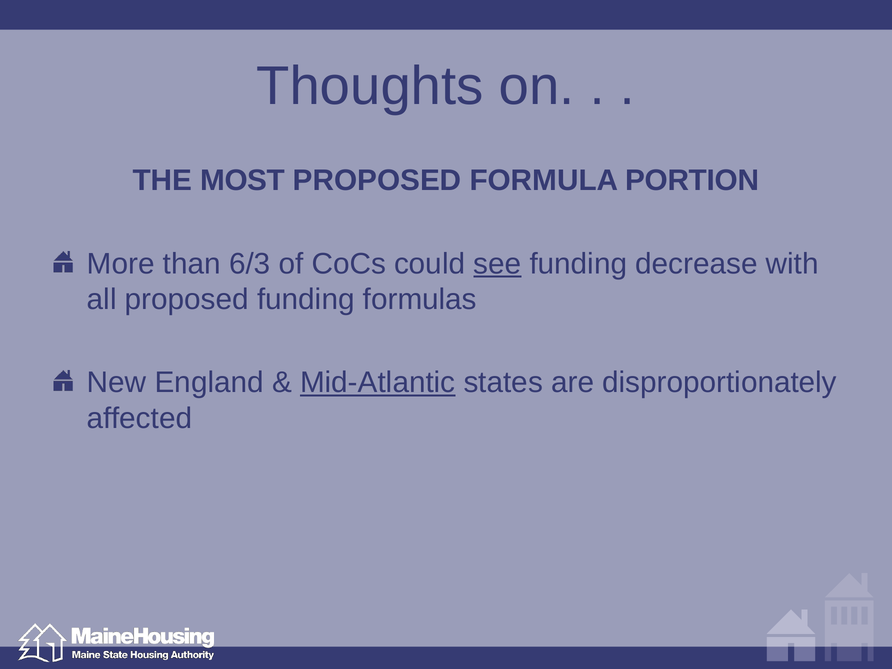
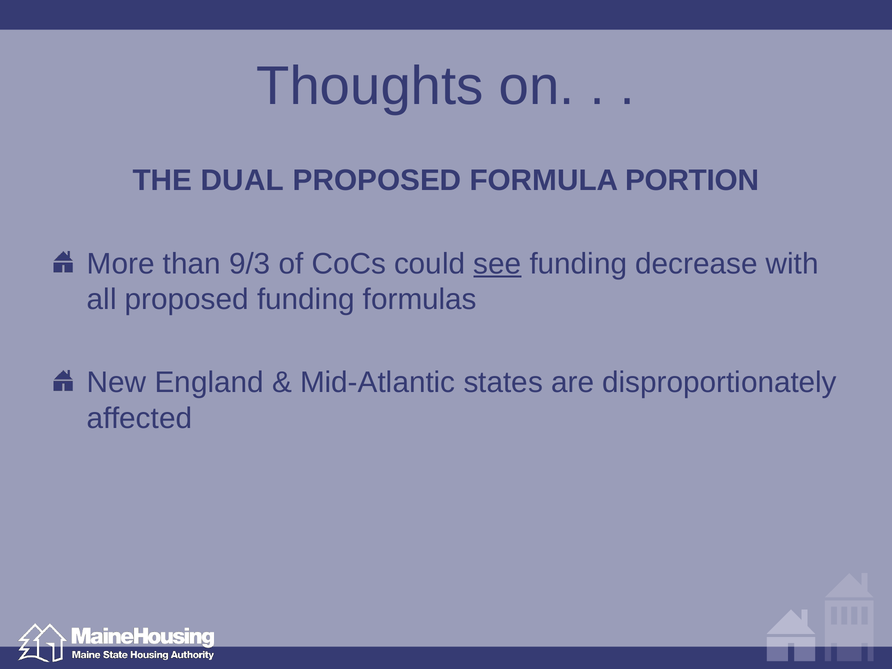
MOST: MOST -> DUAL (242, 180)
6/3: 6/3 -> 9/3 (250, 264)
Mid-Atlantic underline: present -> none (378, 383)
